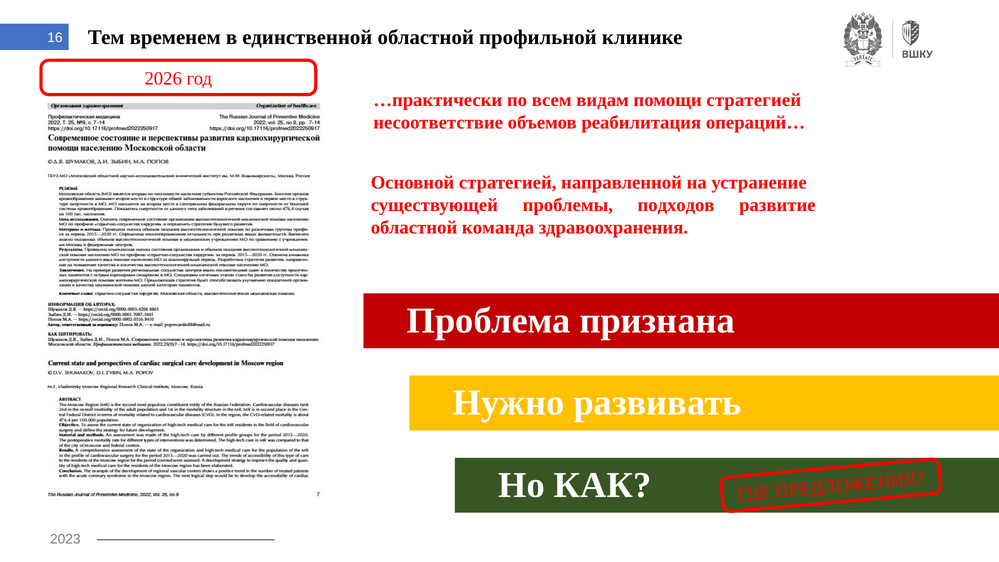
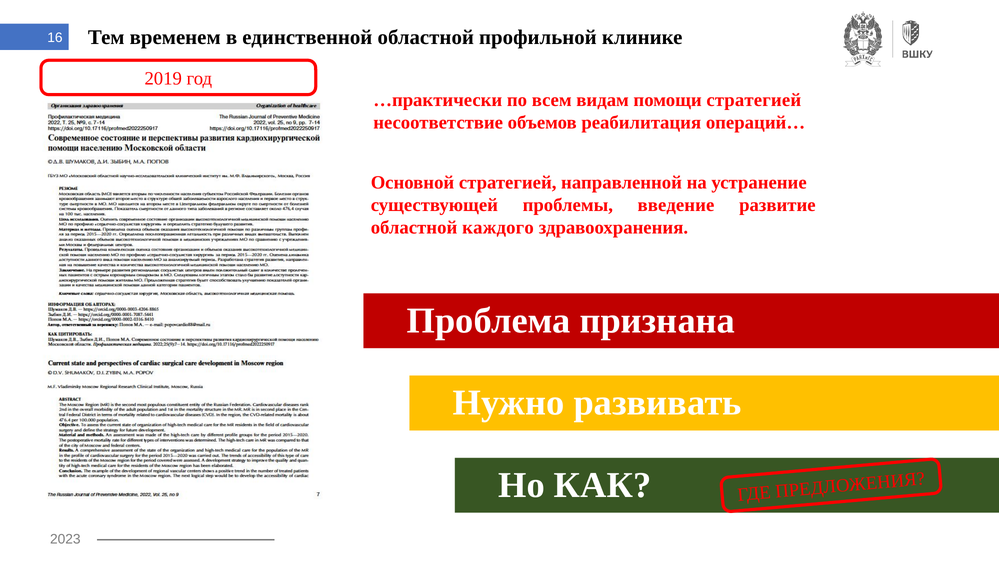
2026: 2026 -> 2019 (163, 79)
подходов: подходов -> введение (676, 205)
команда: команда -> каждого (498, 227)
